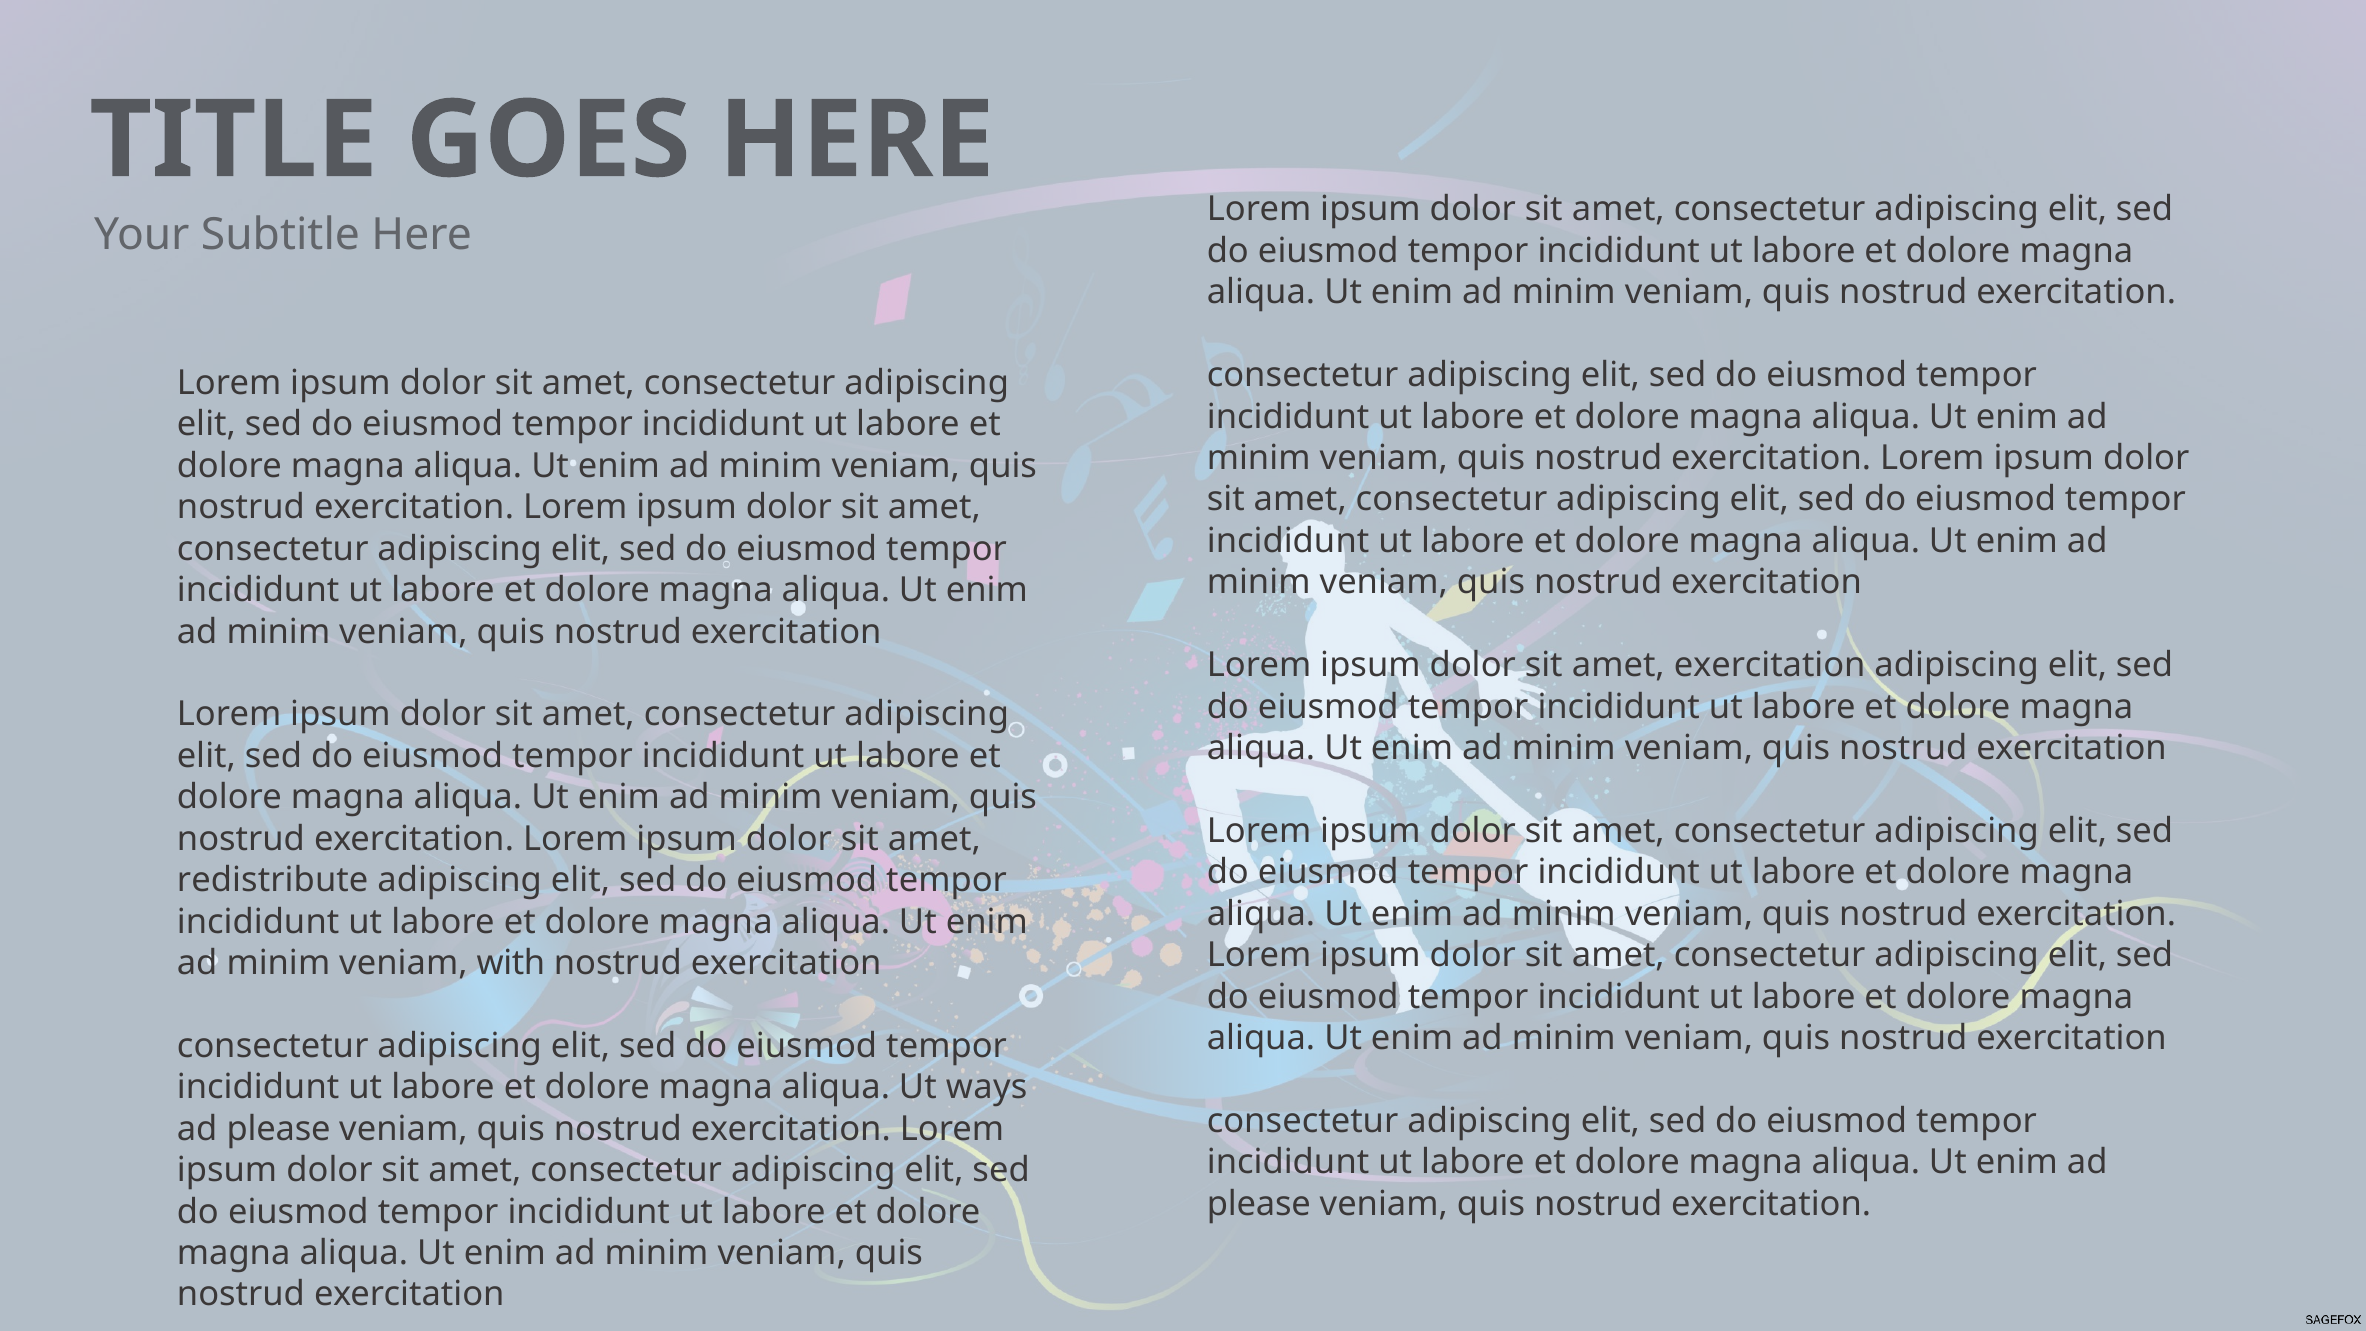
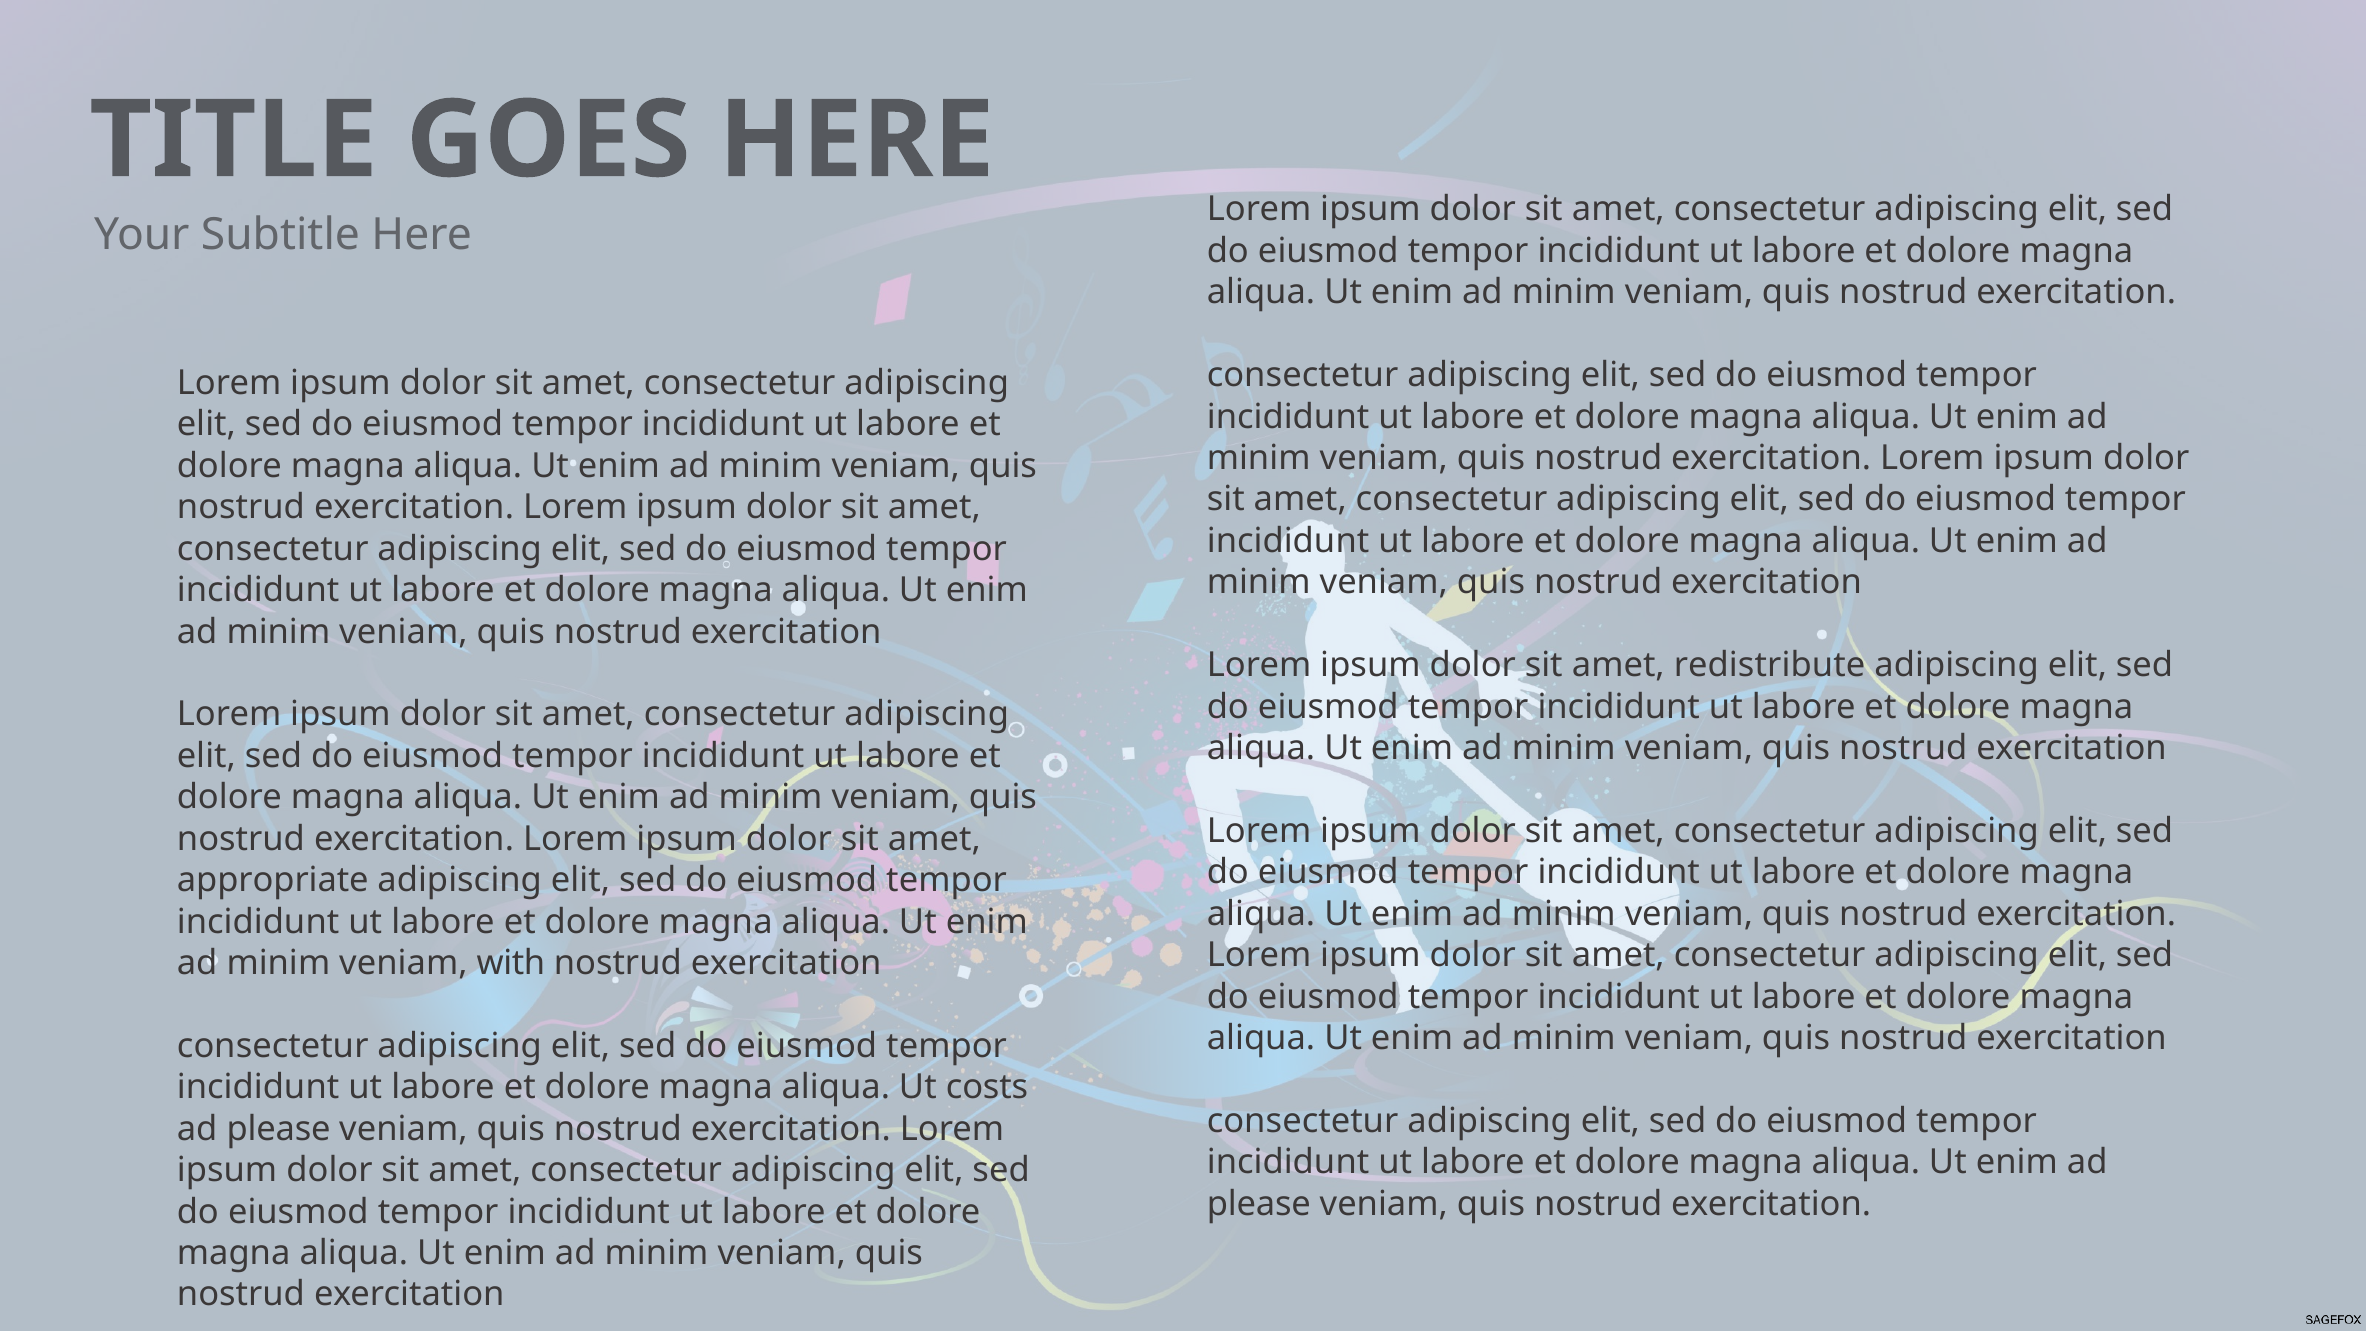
amet exercitation: exercitation -> redistribute (1770, 665)
redistribute: redistribute -> appropriate (273, 880)
ways: ways -> costs (987, 1087)
